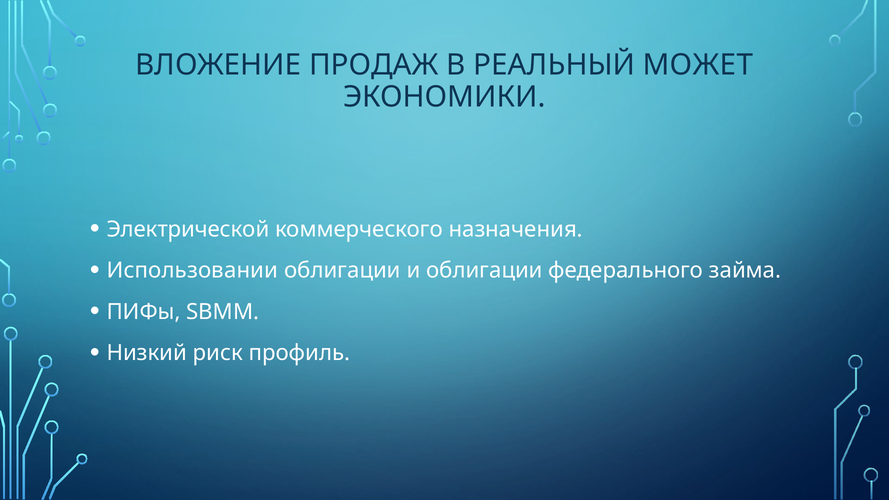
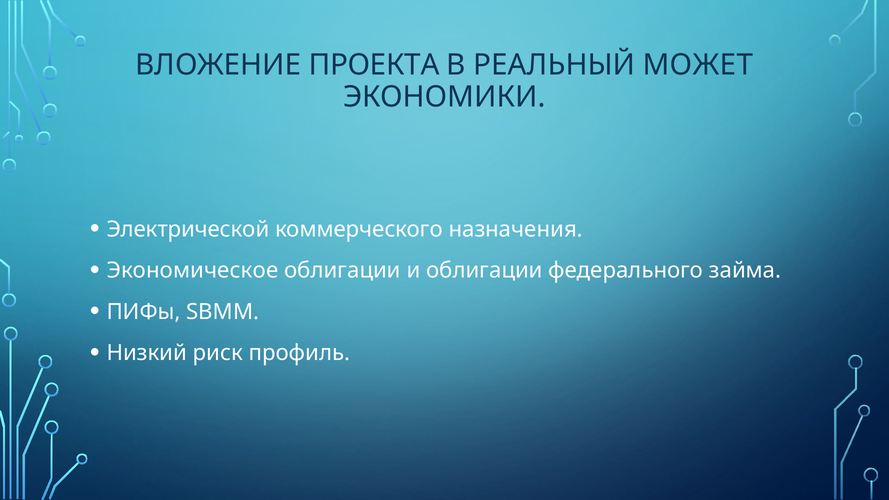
ПРОДАЖ: ПРОДАЖ -> ПРОЕКТА (374, 65)
Использовании: Использовании -> Экономическое (192, 271)
